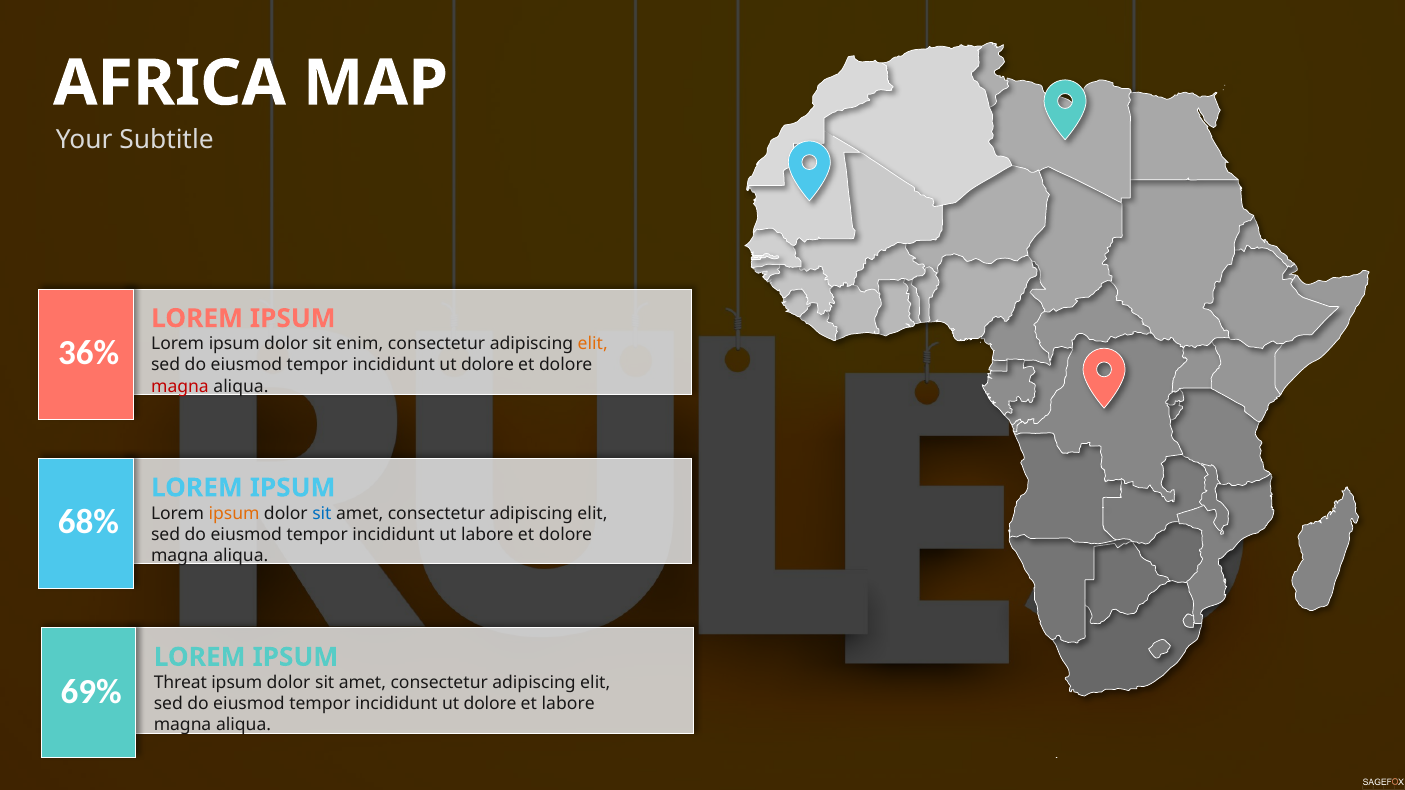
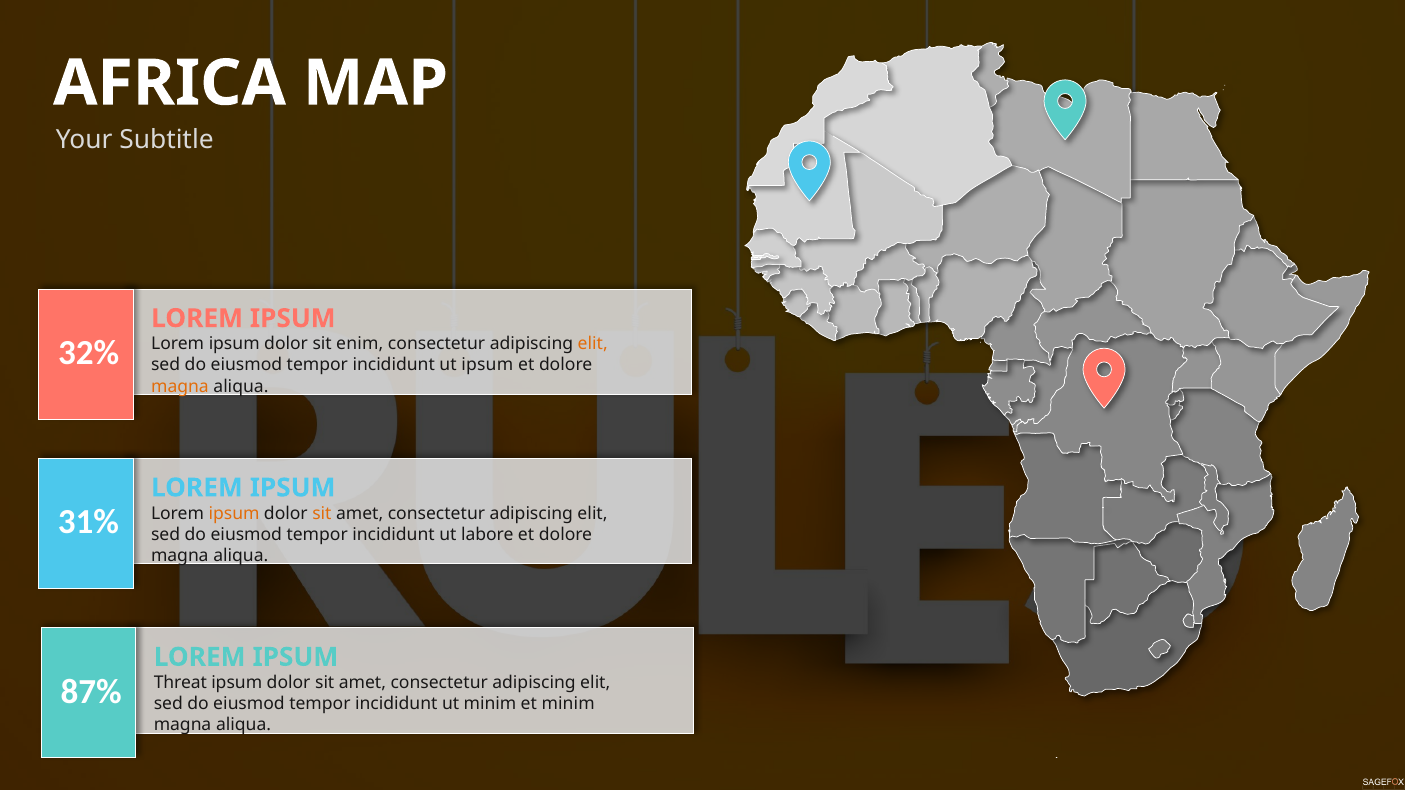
36%: 36% -> 32% (89, 353)
dolore: dolore -> ipsum (487, 365)
magna colour: red -> orange (180, 386)
68%: 68% -> 31% (89, 522)
sit colour: blue -> orange (322, 514)
69%: 69% -> 87% (91, 692)
dolore: dolore -> minim (490, 704)
et labore: labore -> minim (568, 704)
